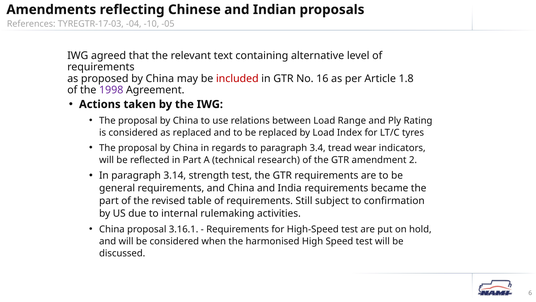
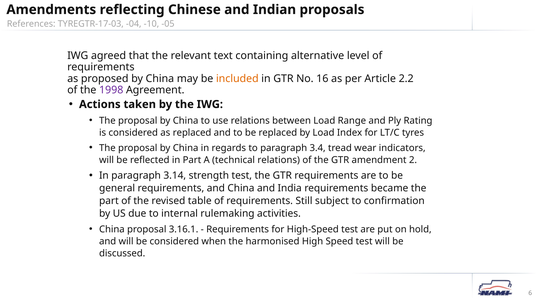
included colour: red -> orange (237, 78)
1.8: 1.8 -> 2.2 (406, 78)
technical research: research -> relations (279, 160)
